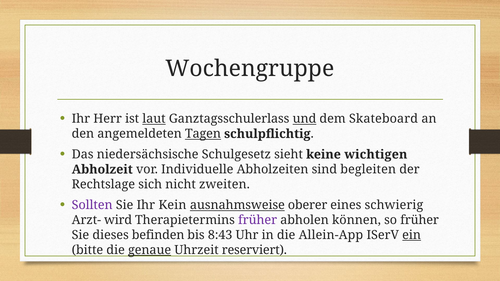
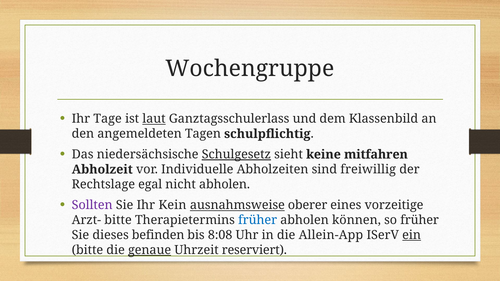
Herr: Herr -> Tage (108, 119)
und underline: present -> none (304, 119)
Skateboard: Skateboard -> Klassenbild (384, 119)
Tagen underline: present -> none (203, 134)
Schulgesetz underline: none -> present (236, 155)
wichtigen: wichtigen -> mitfahren (376, 155)
begleiten: begleiten -> freiwillig (368, 170)
sich: sich -> egal (150, 185)
nicht zweiten: zweiten -> abholen (225, 185)
schwierig: schwierig -> vorzeitige (394, 205)
Arzt- wird: wird -> bitte (118, 220)
früher colour: purple -> blue (258, 220)
8:43: 8:43 -> 8:08 (220, 235)
